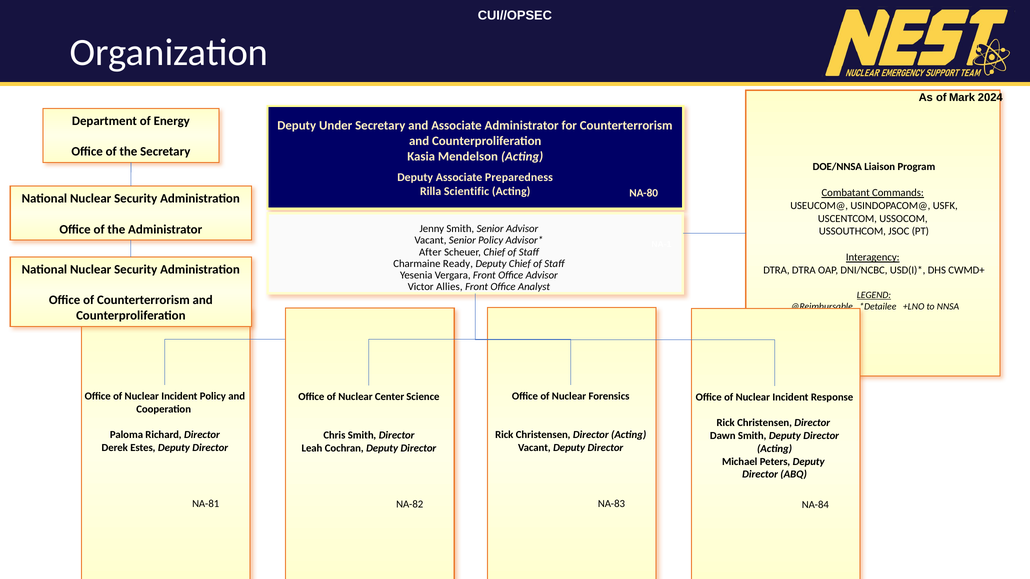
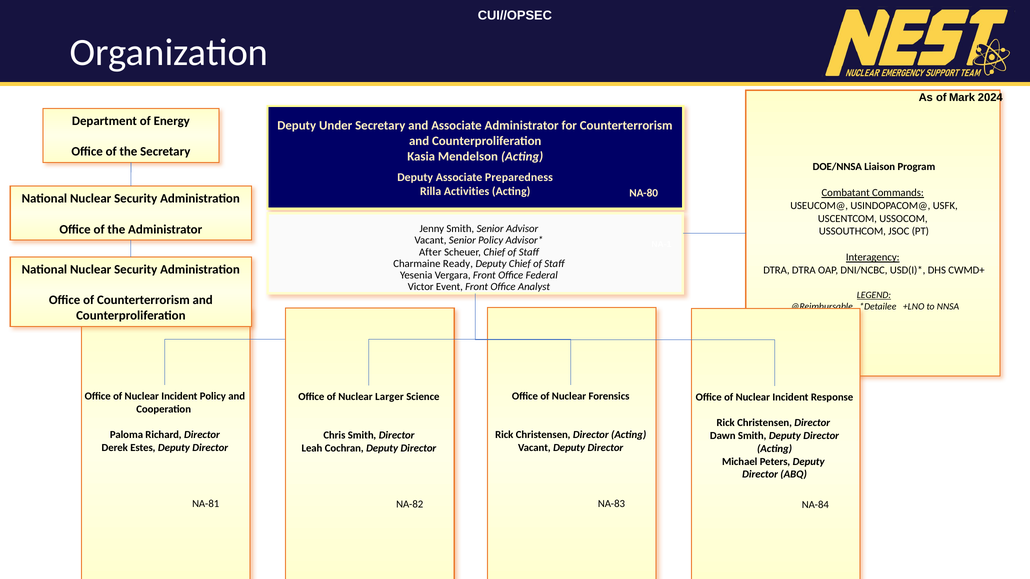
Scientific: Scientific -> Activities (467, 191)
Office Advisor: Advisor -> Federal (542, 275)
Allies: Allies -> Event (449, 287)
Center: Center -> Larger (389, 397)
